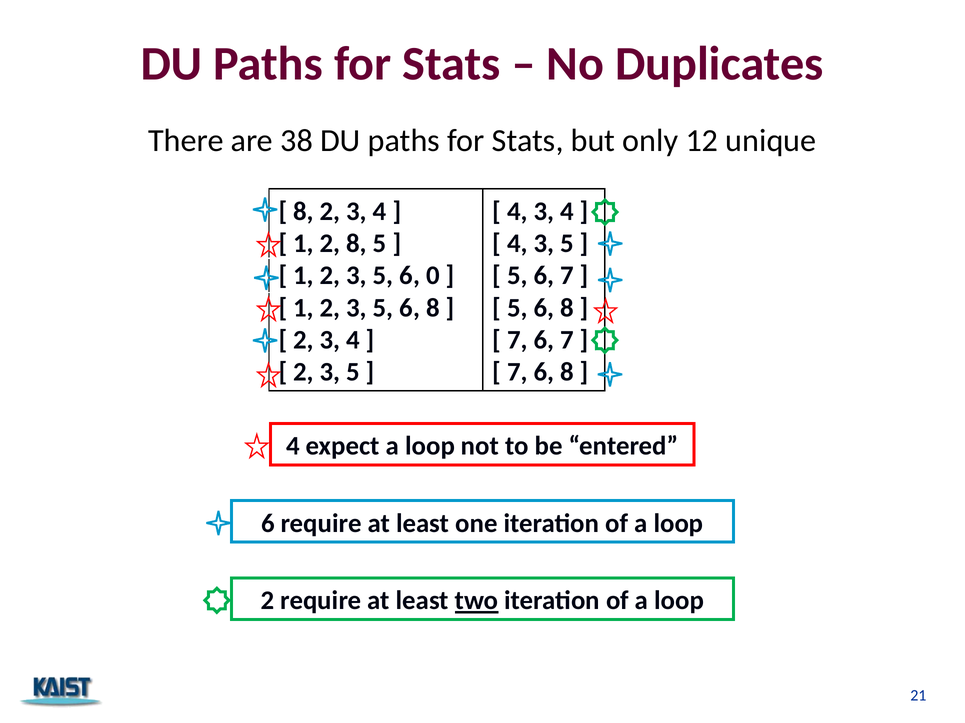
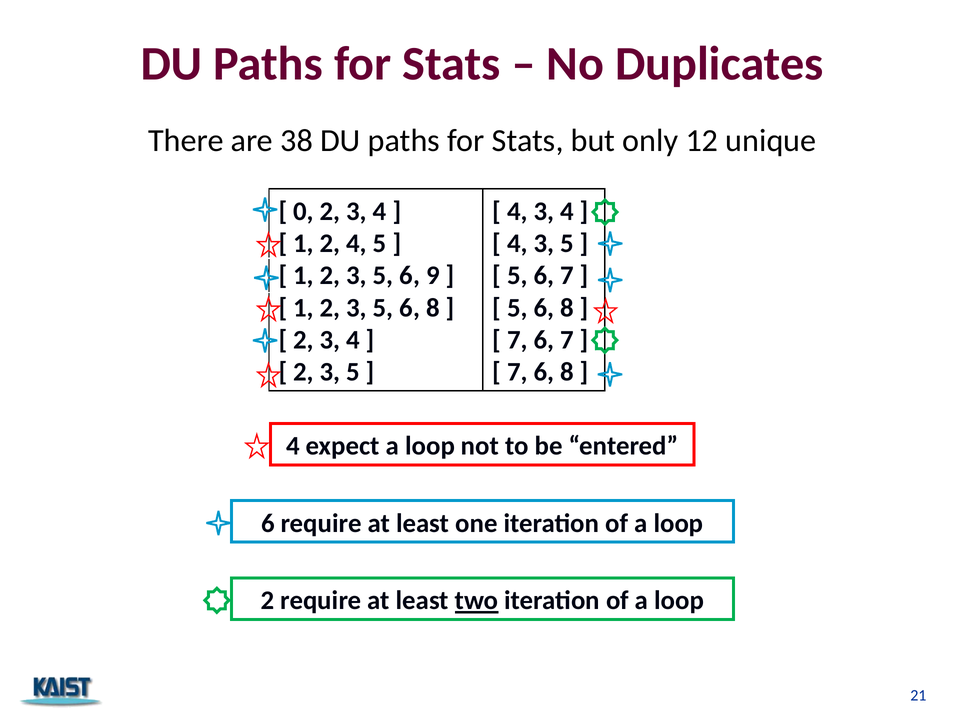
8: 8 -> 0 (303, 212)
2 8: 8 -> 4 (357, 244)
0: 0 -> 9 (433, 276)
